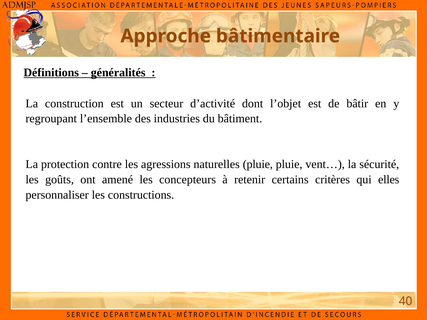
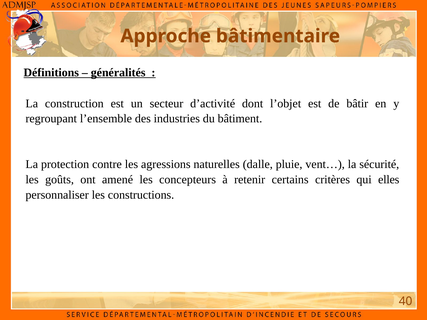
naturelles pluie: pluie -> dalle (258, 164)
